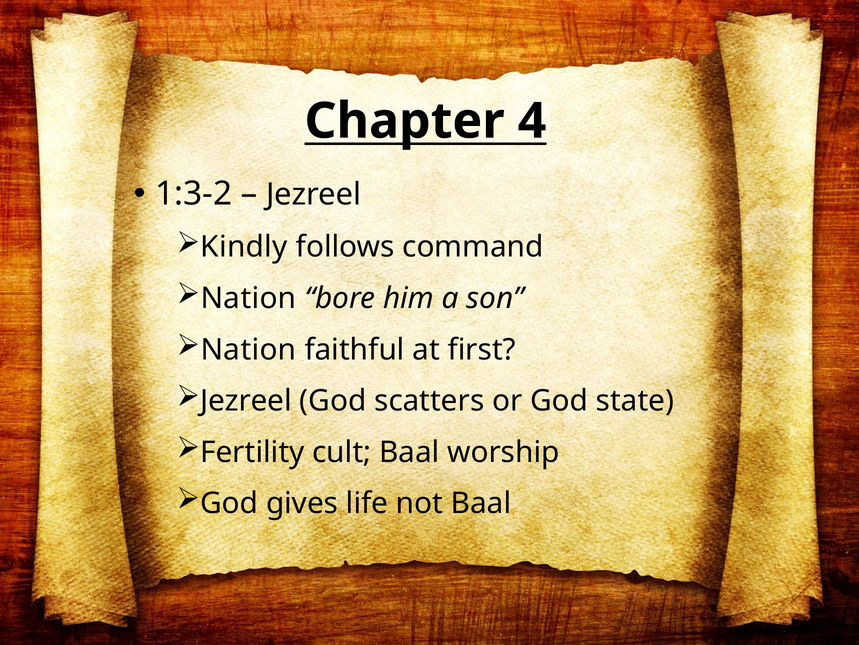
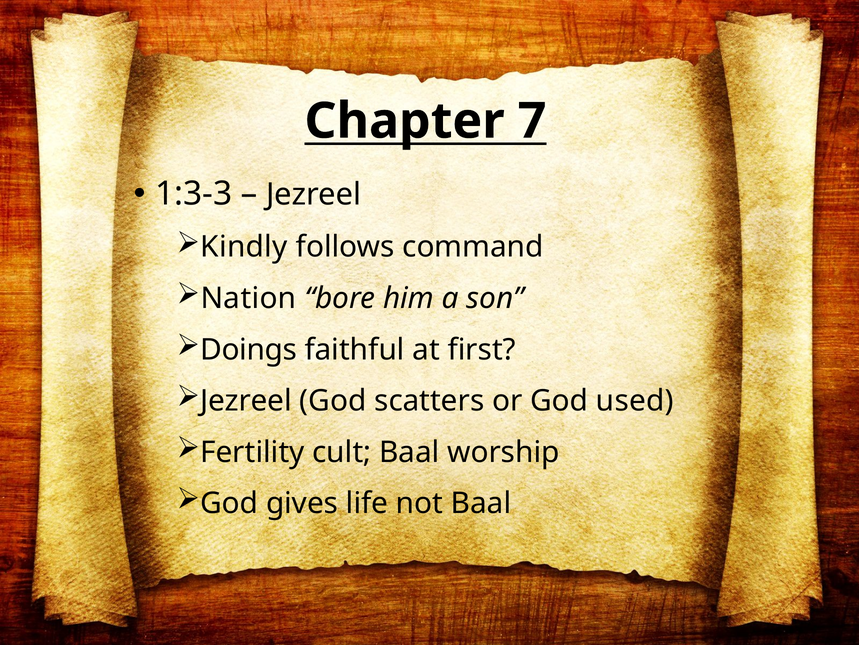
4: 4 -> 7 (532, 121)
1:3-2: 1:3-2 -> 1:3-3 (194, 194)
Nation: Nation -> Doings (249, 349)
state: state -> used (635, 400)
